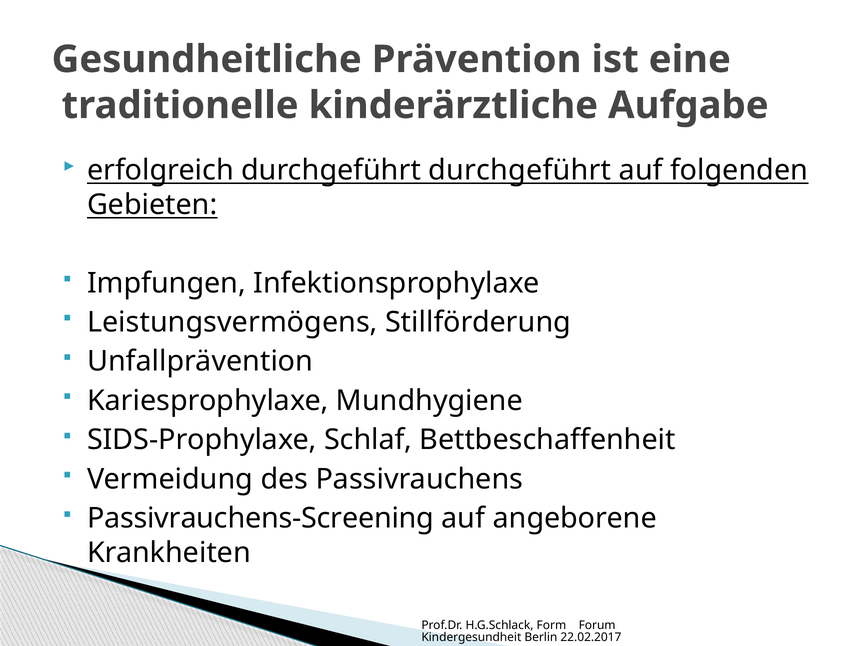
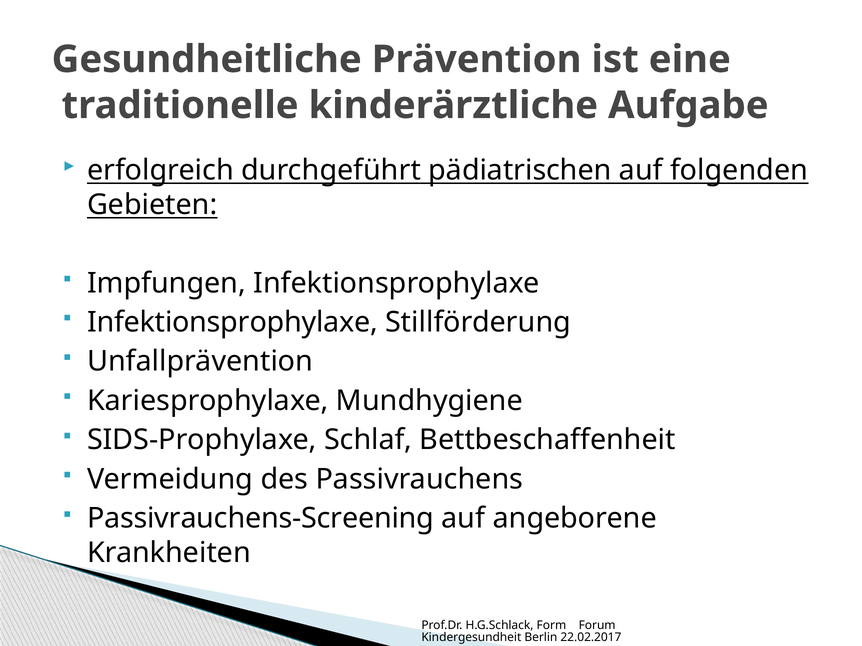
durchgeführt durchgeführt: durchgeführt -> pädiatrischen (520, 170)
Leistungsvermögens: Leistungsvermögens -> Infektionsprophylaxe (232, 323)
